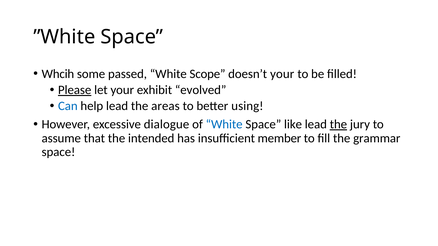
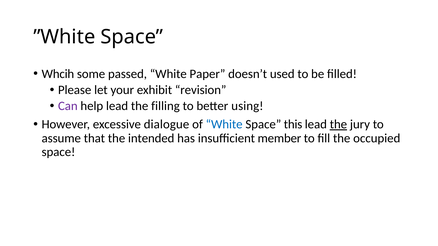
Scope: Scope -> Paper (207, 74)
doesn’t your: your -> used (282, 74)
Please underline: present -> none (75, 90)
evolved: evolved -> revision (201, 90)
Can colour: blue -> purple (68, 106)
areas: areas -> filling (165, 106)
like: like -> this (293, 125)
grammar: grammar -> occupied (377, 138)
